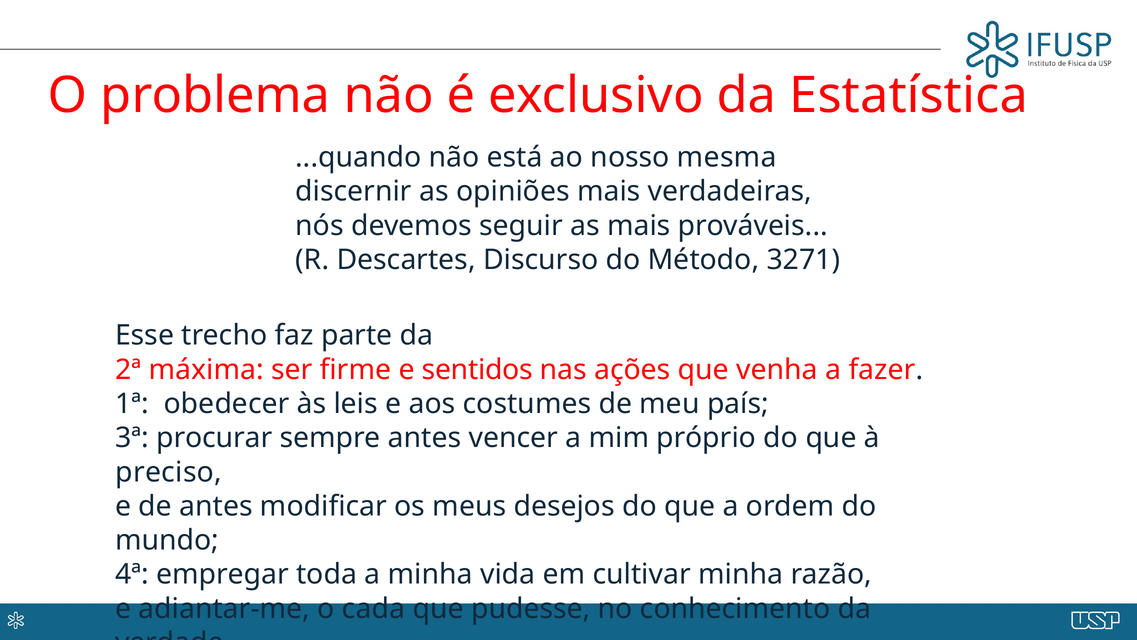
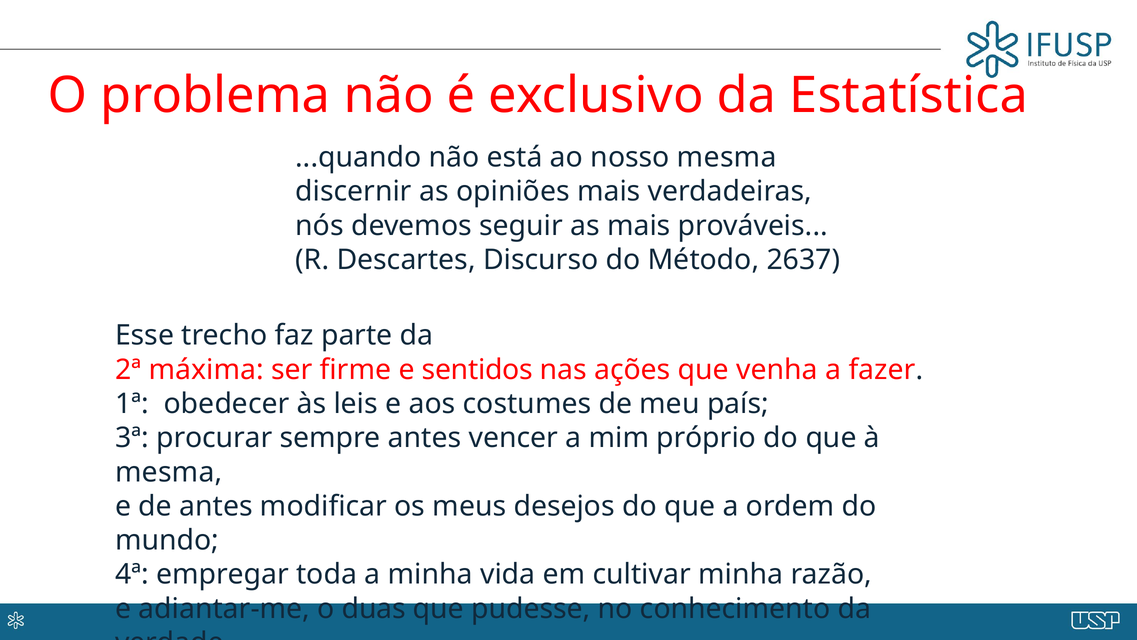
3271: 3271 -> 2637 (803, 260)
preciso: preciso -> mesma (169, 472)
cada: cada -> duas (374, 608)
